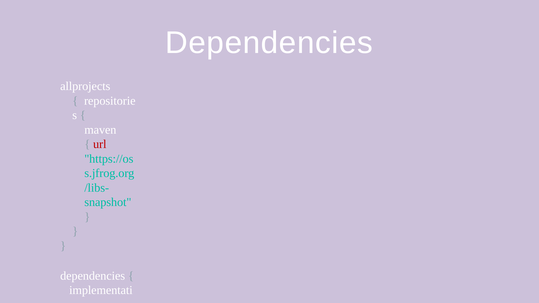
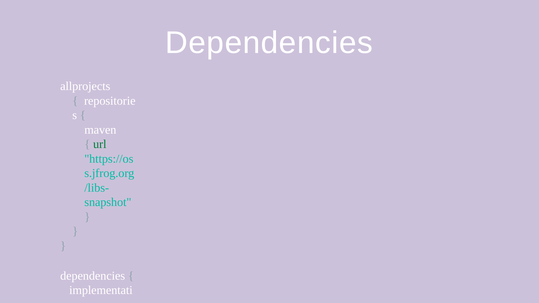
url colour: red -> green (100, 144)
